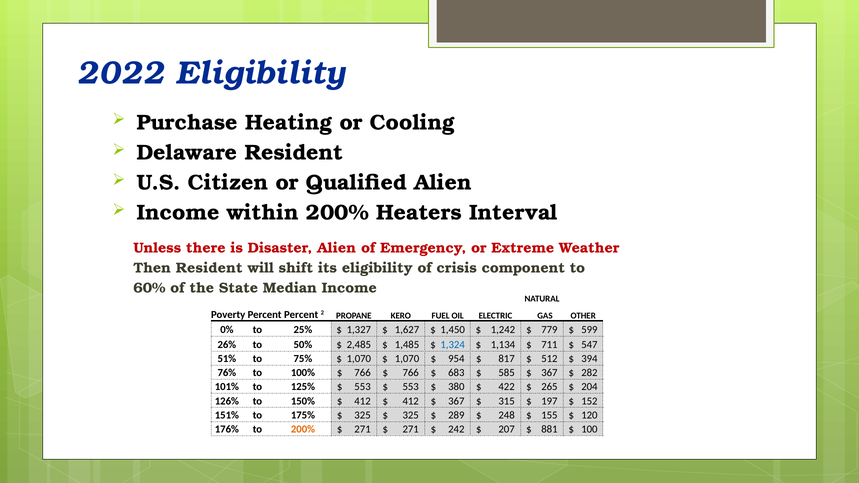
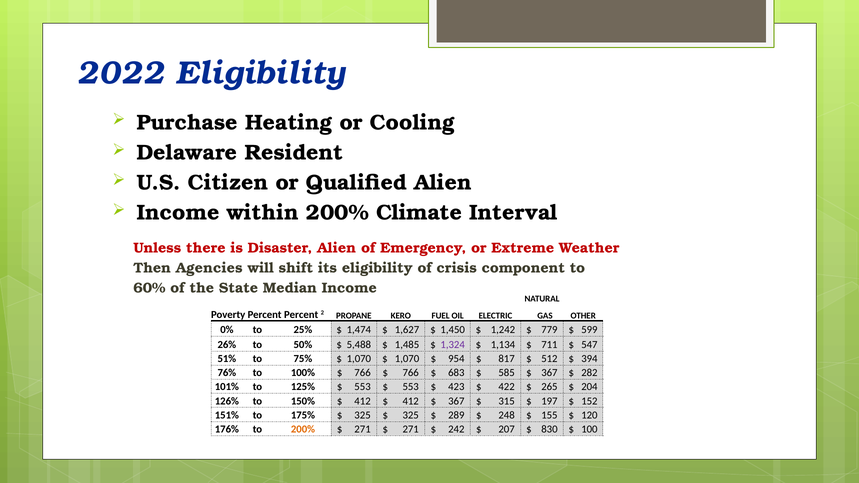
Heaters: Heaters -> Climate (419, 213)
Then Resident: Resident -> Agencies (209, 268)
1,327: 1,327 -> 1,474 (359, 330)
2,485: 2,485 -> 5,488 (359, 345)
1,324 colour: blue -> purple (453, 345)
380: 380 -> 423 (456, 387)
881: 881 -> 830 (549, 429)
